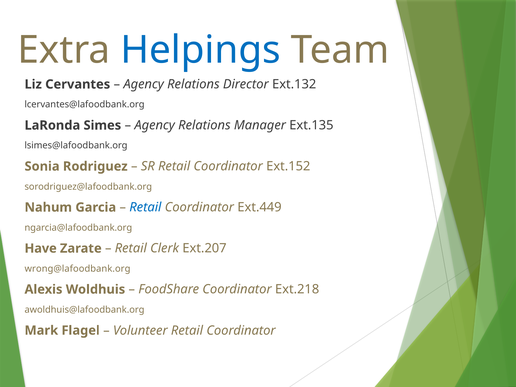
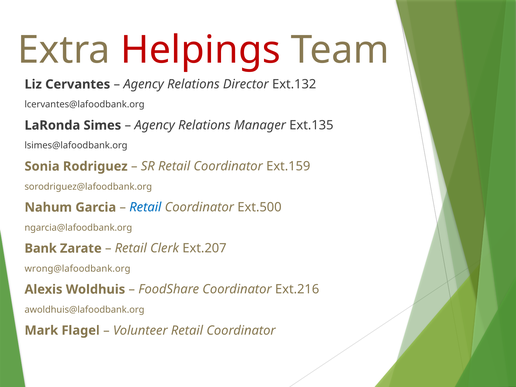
Helpings colour: blue -> red (201, 50)
Ext.152: Ext.152 -> Ext.159 (288, 166)
Ext.449: Ext.449 -> Ext.500 (259, 207)
Have: Have -> Bank (41, 248)
Ext.218: Ext.218 -> Ext.216 (297, 289)
